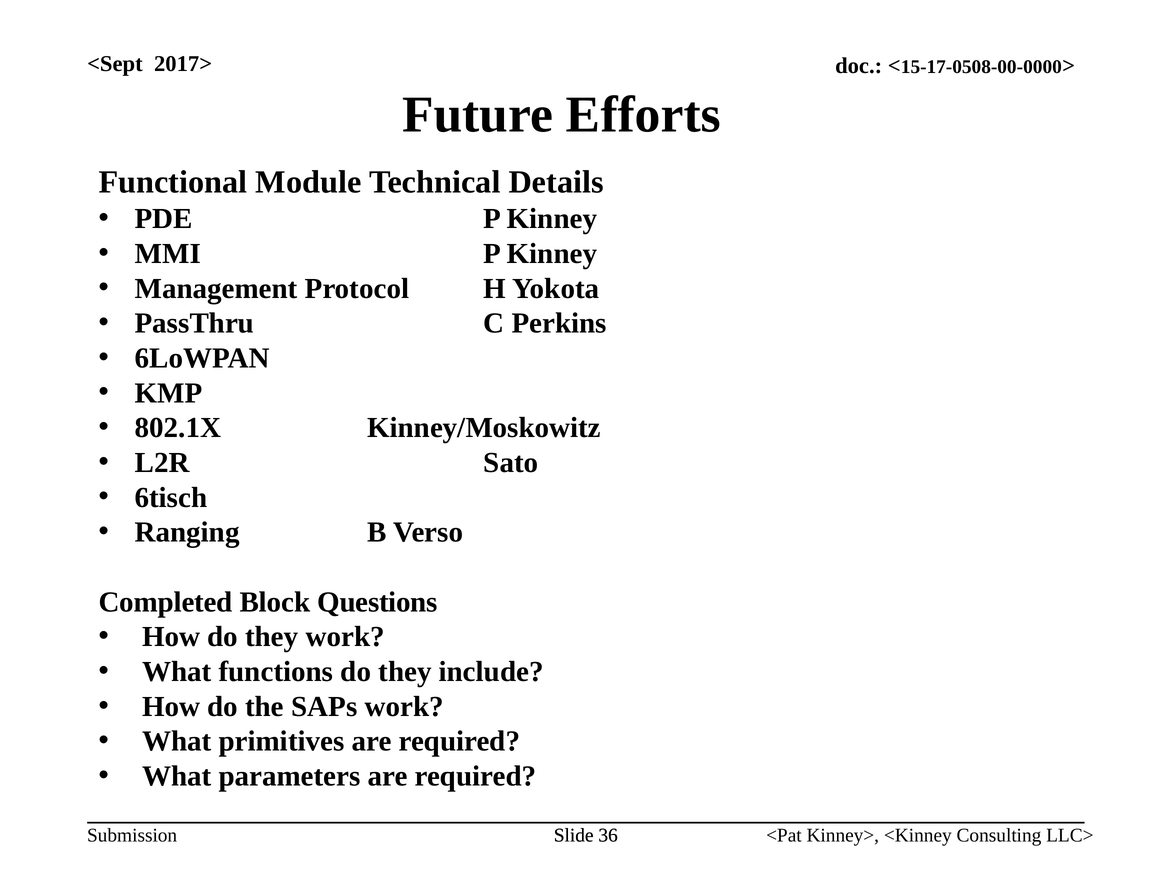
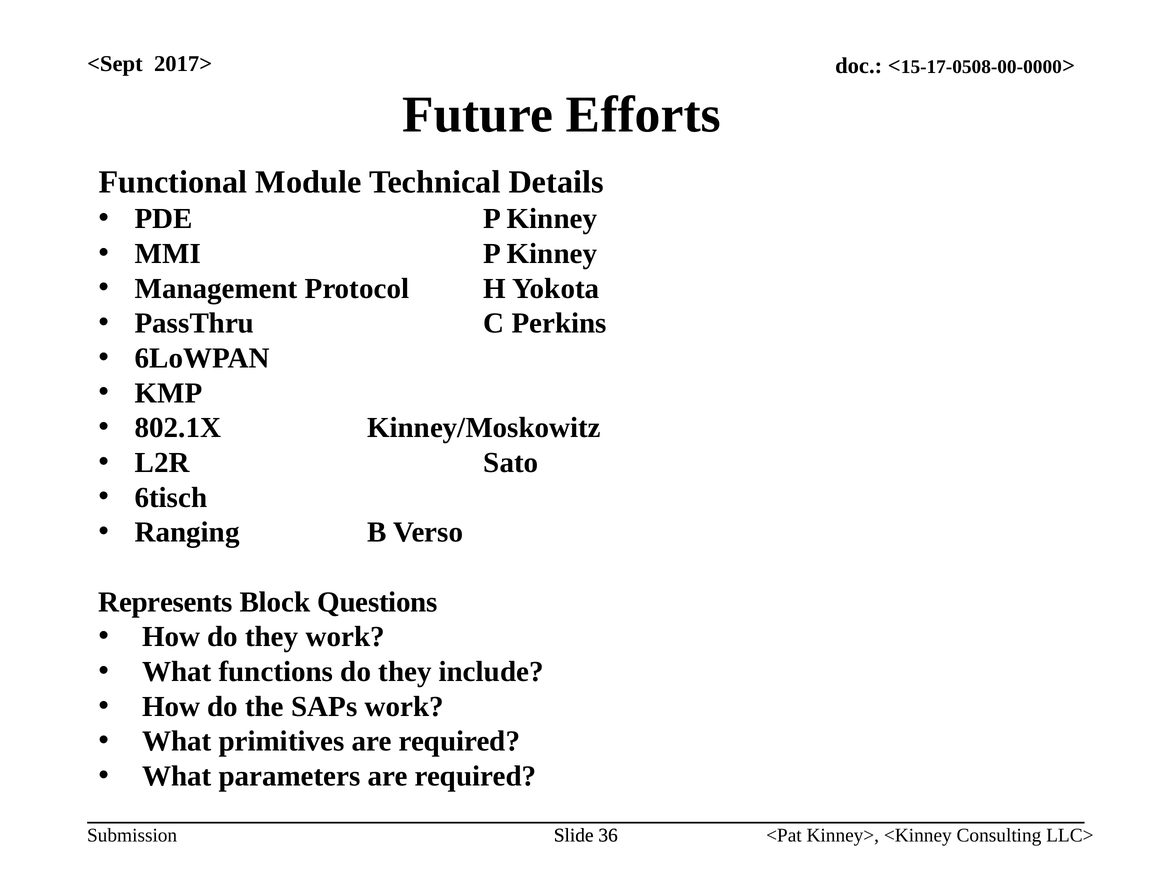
Completed: Completed -> Represents (166, 602)
